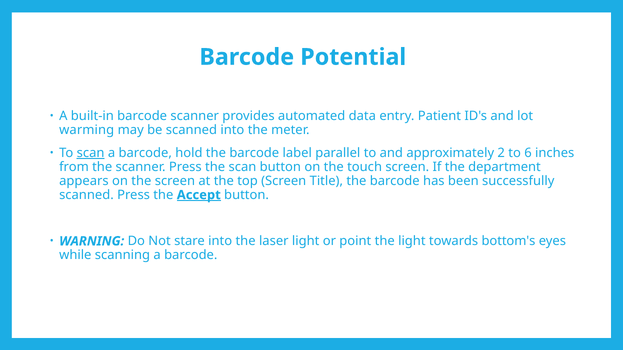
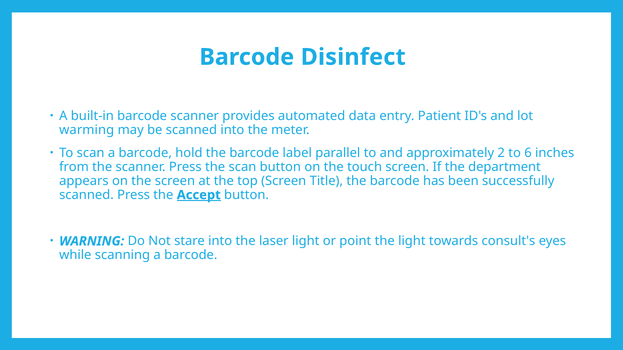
Potential: Potential -> Disinfect (353, 57)
scan underline: present -> none (91, 153)
bottom's: bottom's -> consult's (508, 241)
